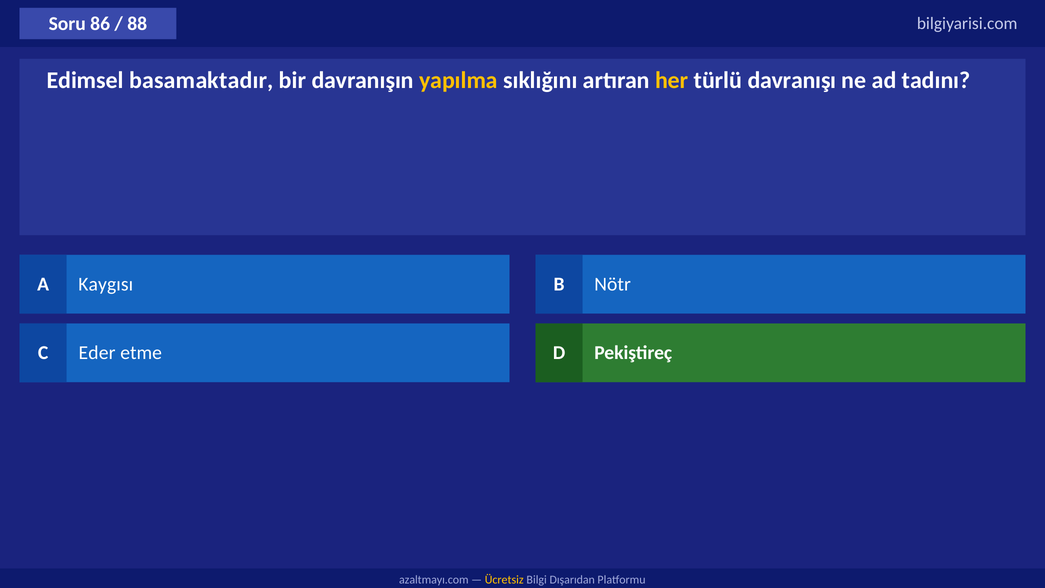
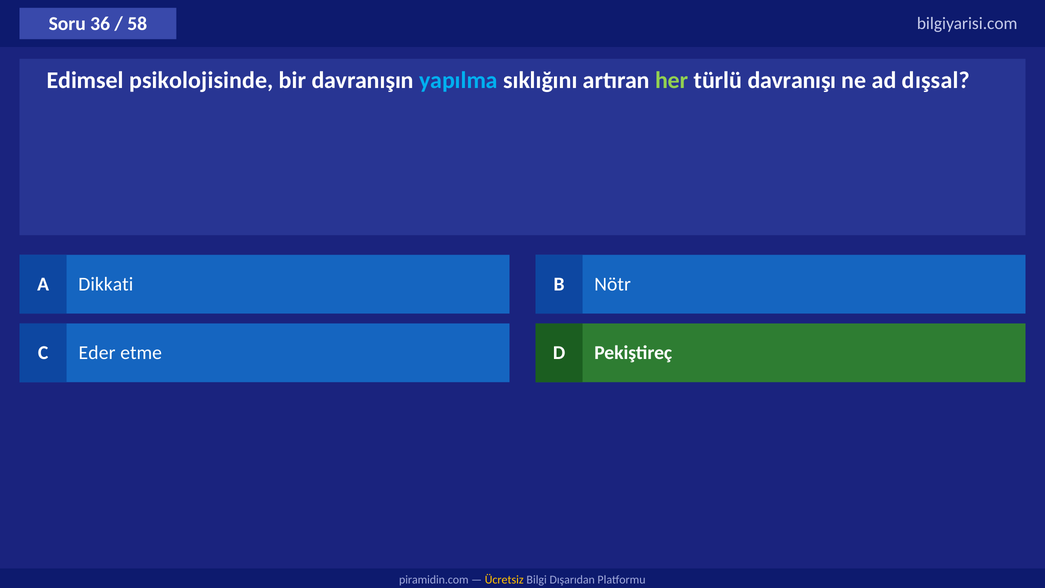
86: 86 -> 36 (100, 24)
88: 88 -> 58 (137, 24)
basamaktadır: basamaktadır -> psikolojisinde (201, 80)
yapılma colour: yellow -> light blue (458, 80)
her colour: yellow -> light green (672, 80)
tadını: tadını -> dışsal (936, 80)
Kaygısı: Kaygısı -> Dikkati (106, 284)
azaltmayı.com: azaltmayı.com -> piramidin.com (434, 580)
